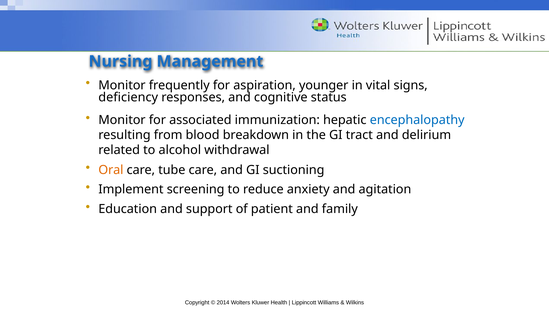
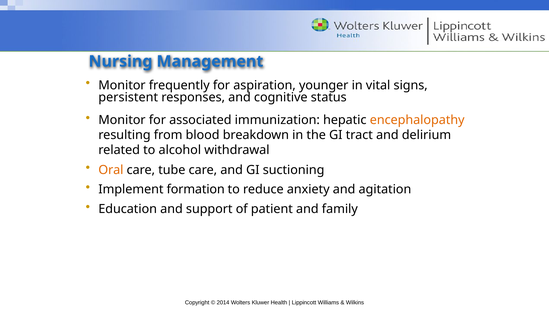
deficiency: deficiency -> persistent (128, 97)
encephalopathy colour: blue -> orange (417, 120)
screening: screening -> formation (196, 189)
